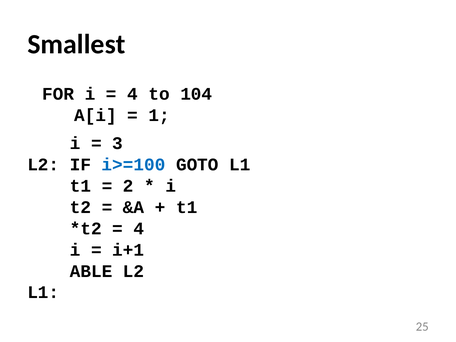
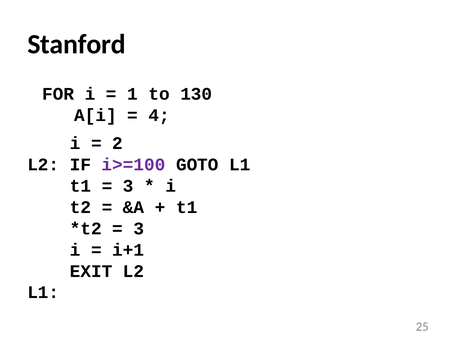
Smallest: Smallest -> Stanford (77, 44)
4: 4 -> 1 (133, 94)
104: 104 -> 130 (196, 94)
1: 1 -> 4 (159, 115)
3: 3 -> 2 (118, 143)
i>=100 colour: blue -> purple (134, 165)
2: 2 -> 3 (128, 186)
4: 4 -> 3 (139, 229)
ABLE: ABLE -> EXIT (91, 271)
